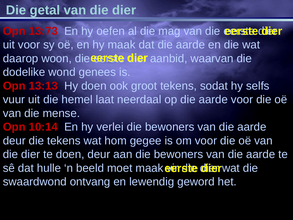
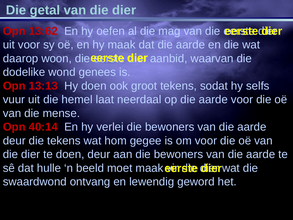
13:73: 13:73 -> 13:62 (43, 31)
10:14: 10:14 -> 40:14 (43, 127)
